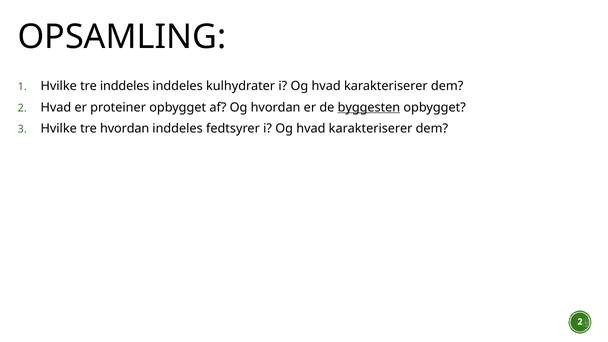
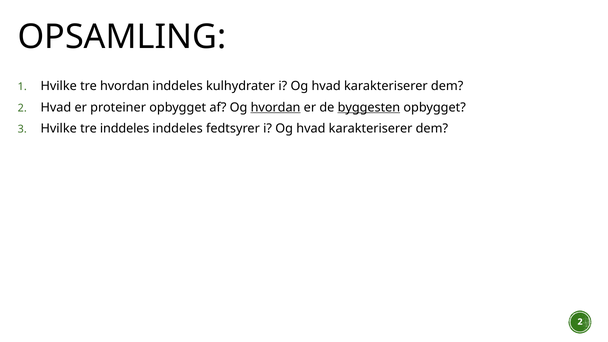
tre inddeles: inddeles -> hvordan (125, 86)
hvordan underline: none -> present (276, 107)
tre hvordan: hvordan -> inddeles (125, 129)
